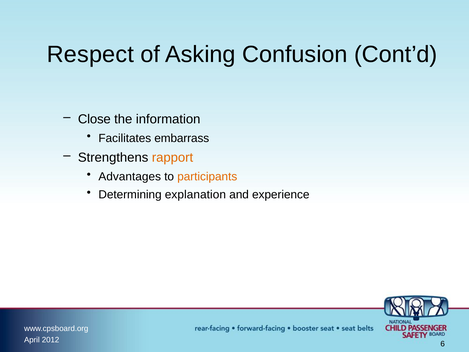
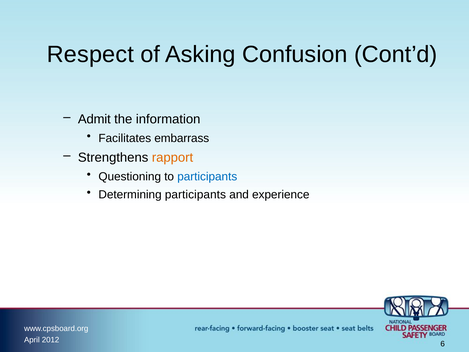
Close: Close -> Admit (94, 119)
Advantages: Advantages -> Questioning (130, 176)
participants colour: orange -> blue (207, 176)
Determining explanation: explanation -> participants (195, 195)
